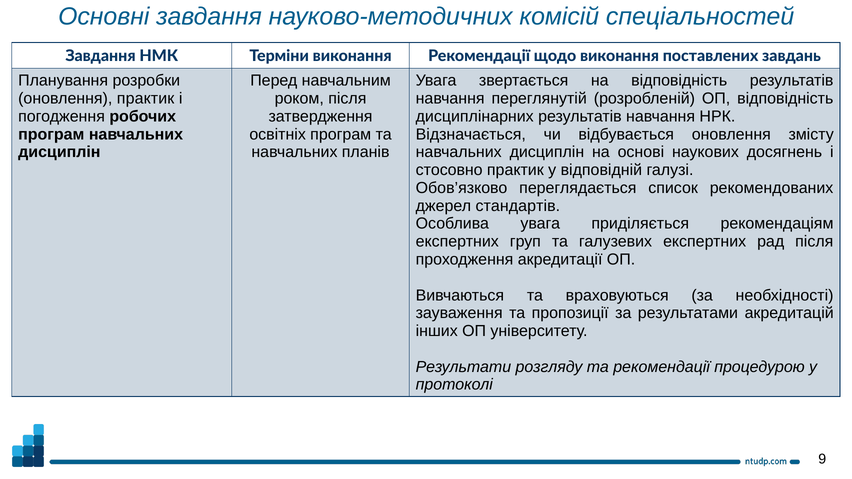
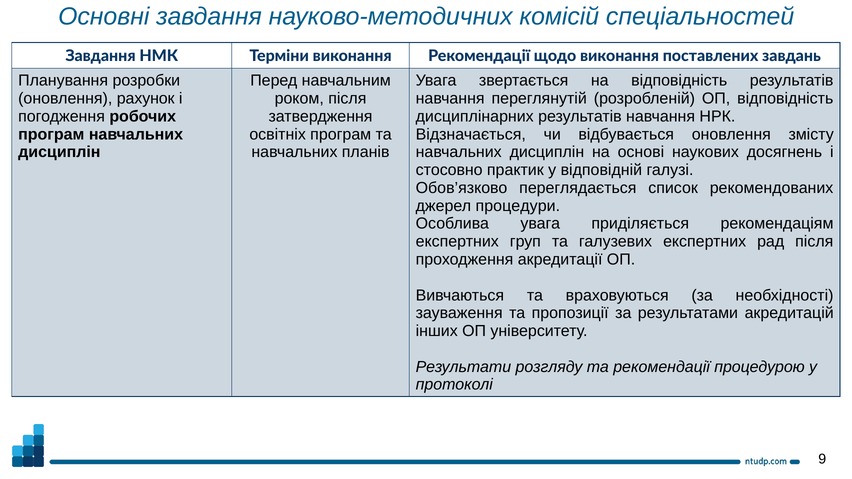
оновлення практик: практик -> рахунок (146, 99)
стандартів: стандартів -> процедури (518, 206)
